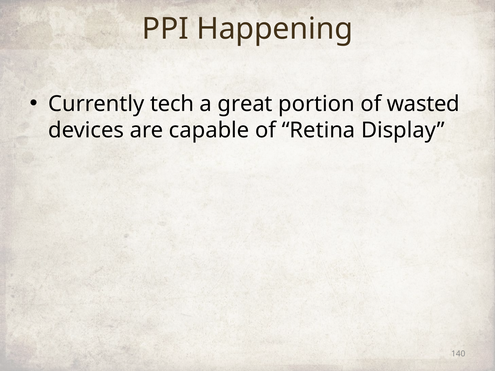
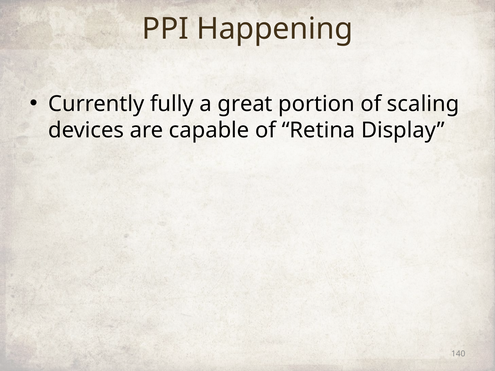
tech: tech -> fully (172, 104)
wasted: wasted -> scaling (423, 104)
